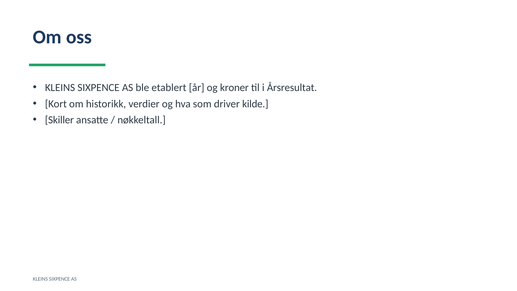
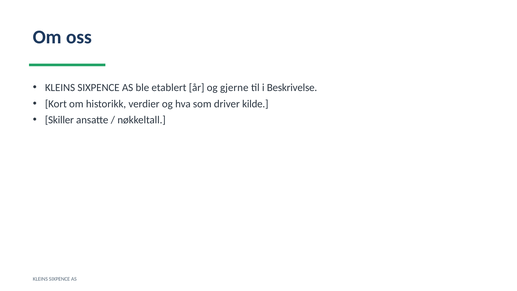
kroner: kroner -> gjerne (234, 88)
Årsresultat: Årsresultat -> Beskrivelse (292, 88)
